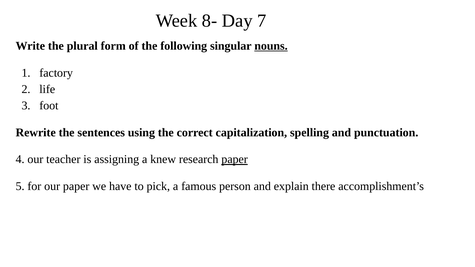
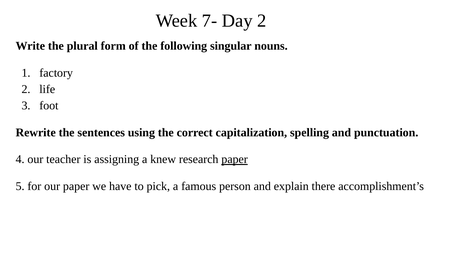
8-: 8- -> 7- (210, 21)
Day 7: 7 -> 2 (262, 21)
nouns underline: present -> none (271, 46)
